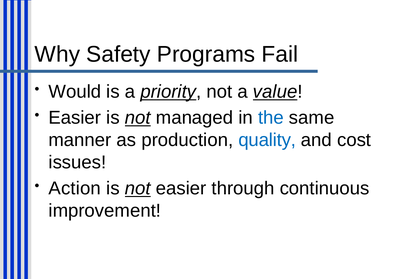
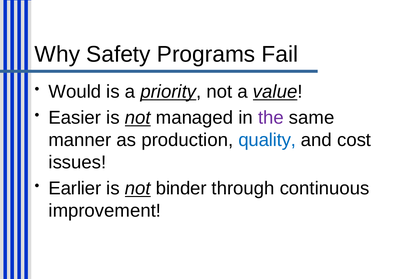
the colour: blue -> purple (271, 118)
Action: Action -> Earlier (75, 188)
not easier: easier -> binder (181, 188)
